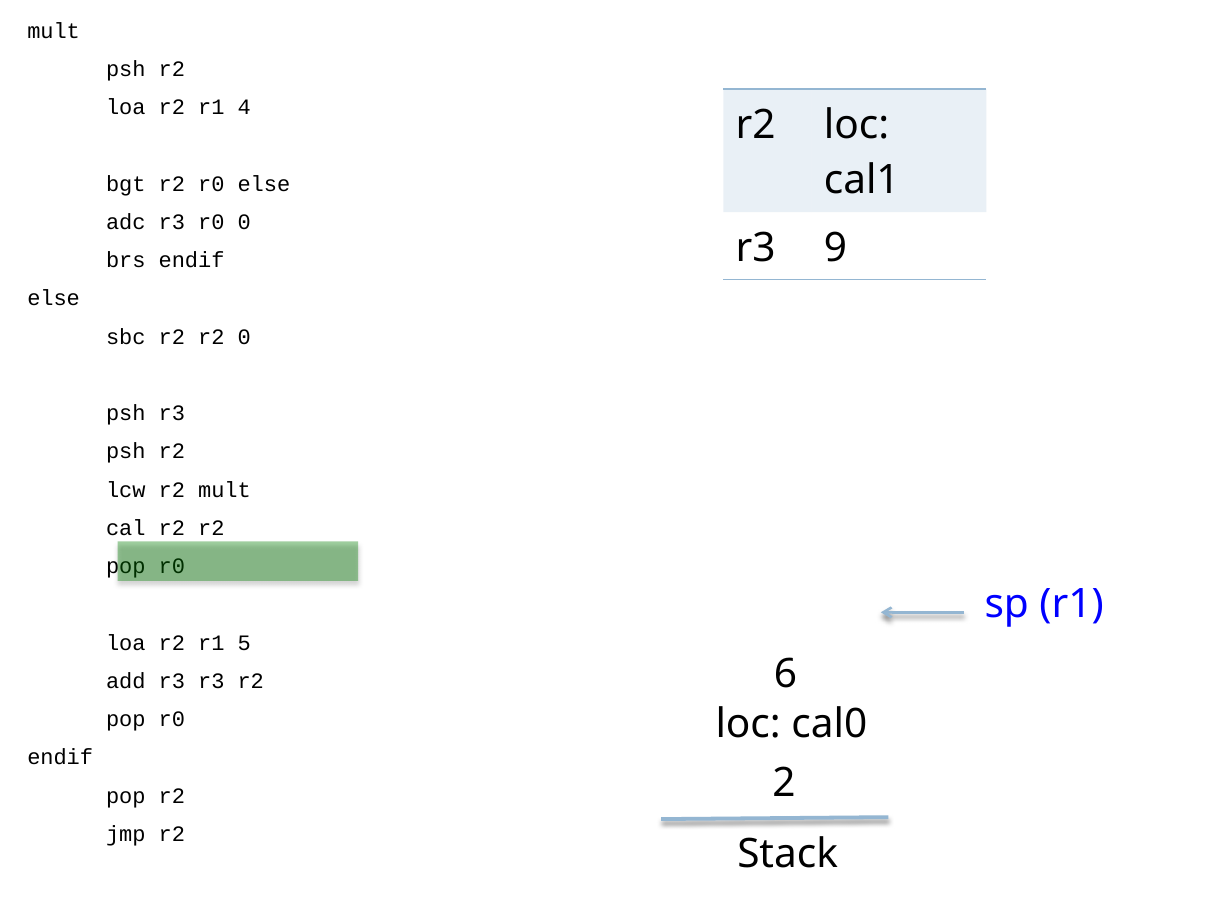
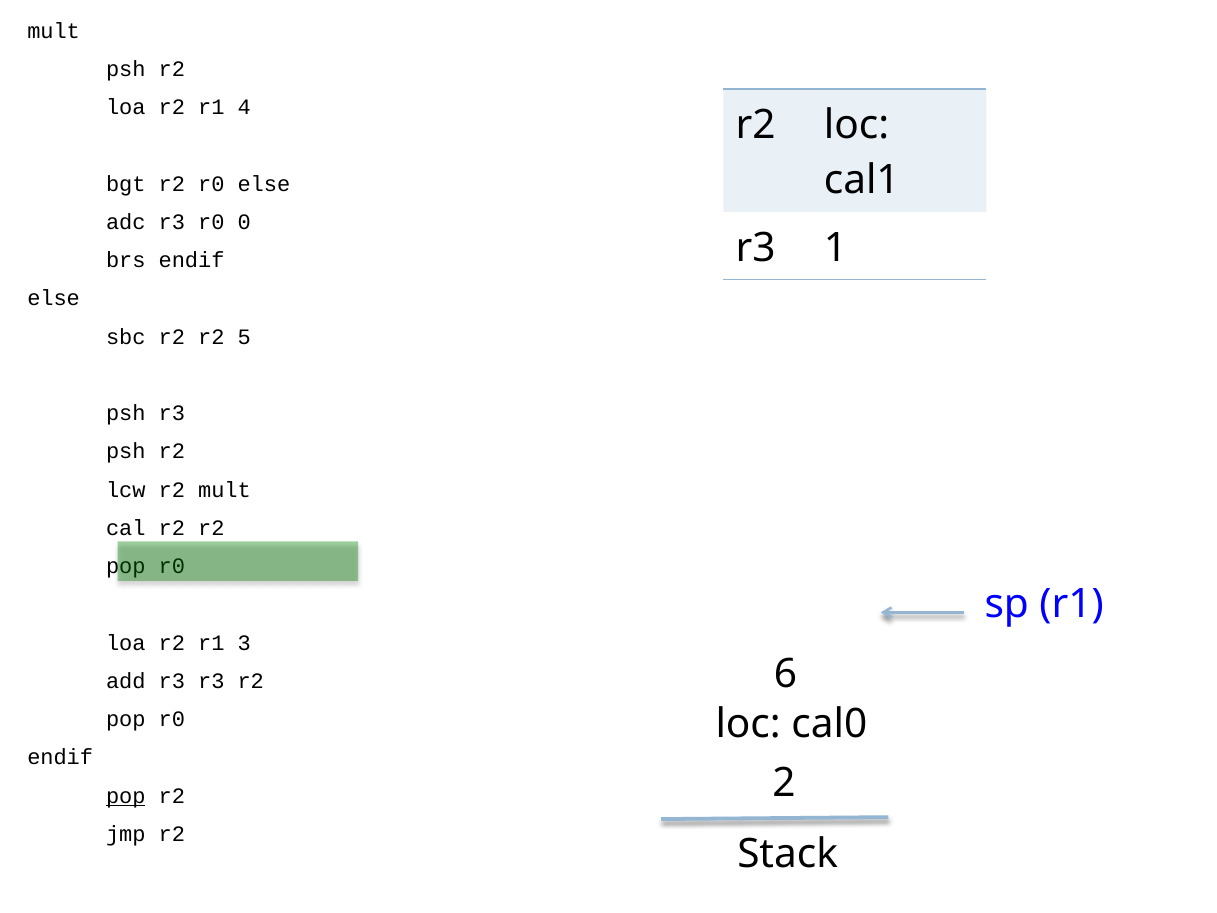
9: 9 -> 1 (836, 248)
r2 0: 0 -> 5 (244, 337)
5: 5 -> 3 (244, 643)
pop underline: none -> present (126, 796)
